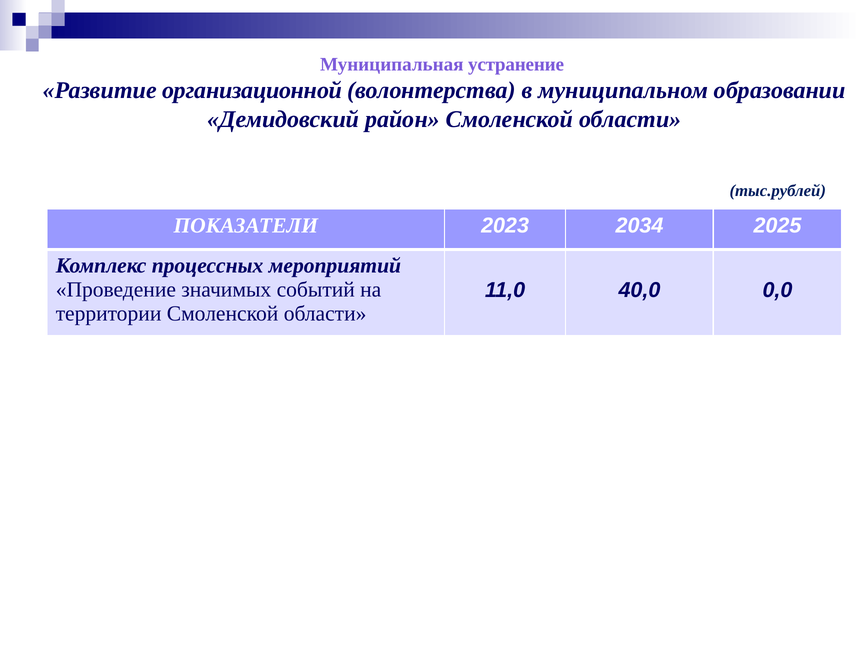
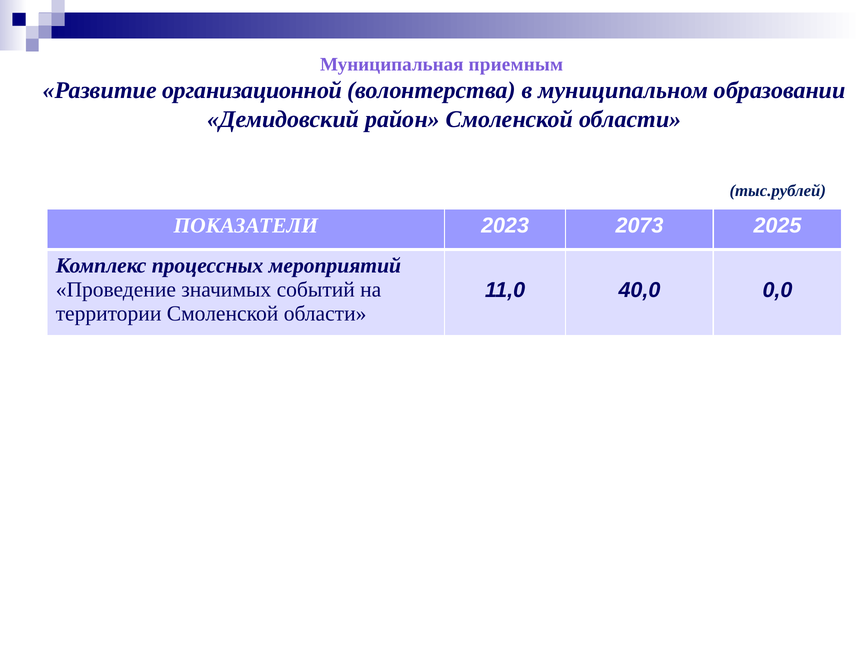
устранение: устранение -> приемным (516, 64)
2034: 2034 -> 2073 (639, 226)
